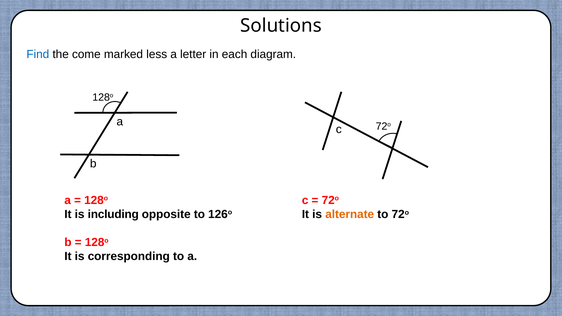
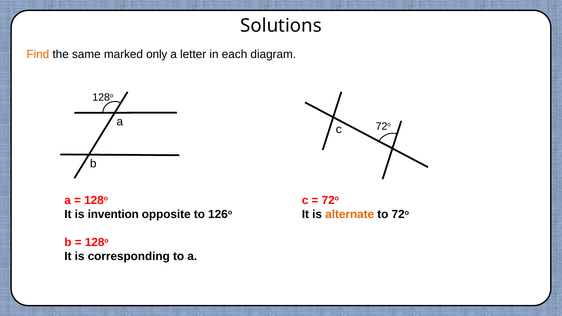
Find colour: blue -> orange (38, 54)
come: come -> same (86, 54)
less: less -> only (157, 54)
including: including -> invention (113, 214)
